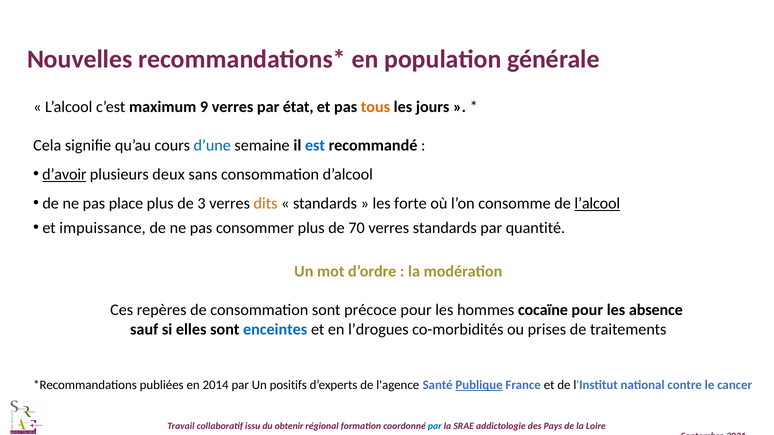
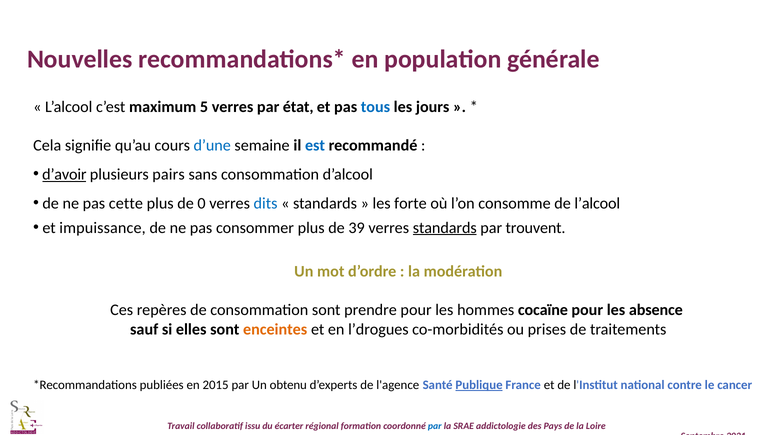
9: 9 -> 5 (204, 107)
tous colour: orange -> blue (375, 107)
deux: deux -> pairs (169, 175)
place: place -> cette (126, 204)
3: 3 -> 0 (202, 204)
dits colour: orange -> blue (266, 204)
l’alcool underline: present -> none (597, 204)
70: 70 -> 39 (357, 228)
standards underline: none -> present (445, 228)
quantité: quantité -> trouvent (536, 228)
précoce: précoce -> prendre (371, 310)
enceintes colour: blue -> orange (275, 330)
2014: 2014 -> 2015 (216, 385)
positifs: positifs -> obtenu (288, 385)
obtenir: obtenir -> écarter (289, 426)
